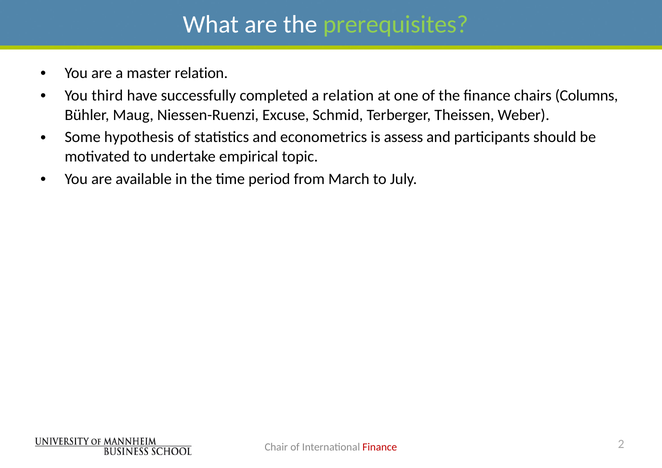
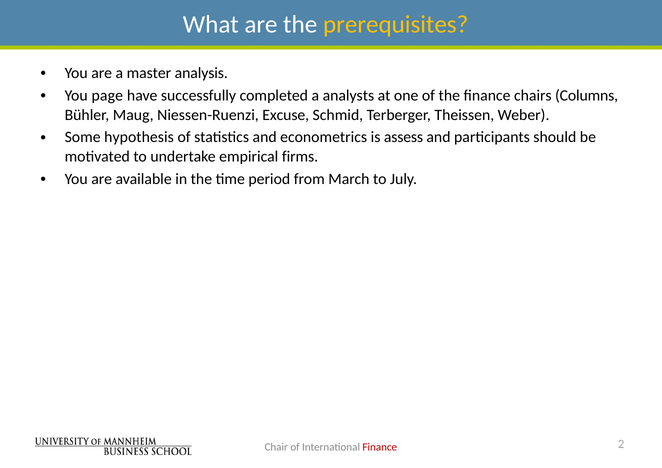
prerequisites colour: light green -> yellow (396, 24)
master relation: relation -> analysis (201, 73)
third: third -> page (107, 96)
a relation: relation -> analysts (348, 96)
topic: topic -> firms (300, 157)
